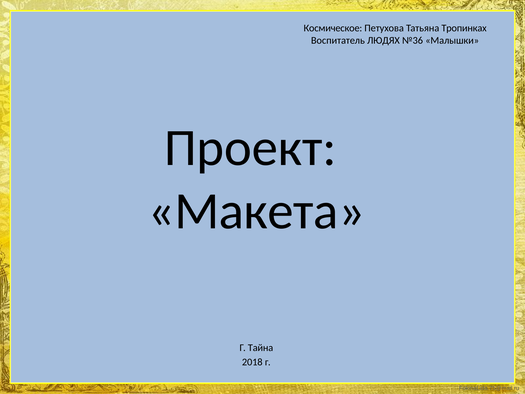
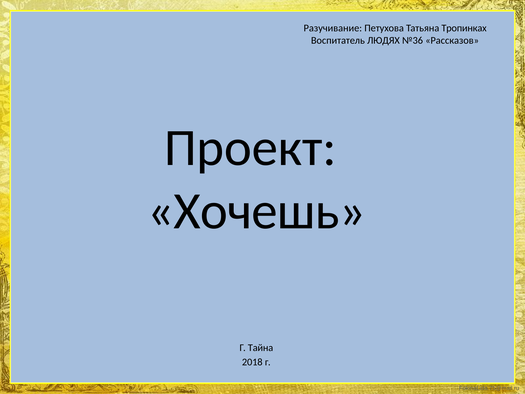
Космическое: Космическое -> Разучивание (333, 28)
Малышки: Малышки -> Рассказов (452, 40)
Макета: Макета -> Хочешь (256, 211)
